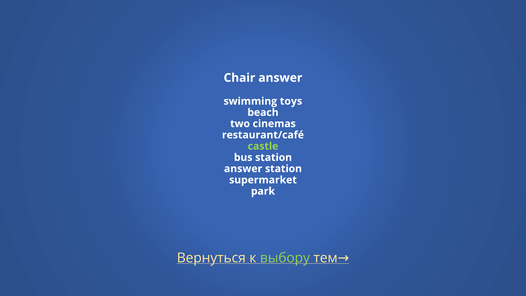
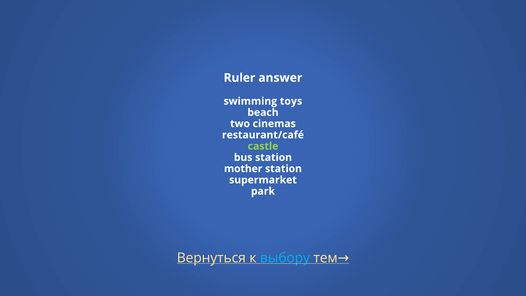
Chair: Chair -> Ruler (239, 78)
answer: answer -> mother (243, 169)
выбору colour: light green -> light blue (285, 258)
